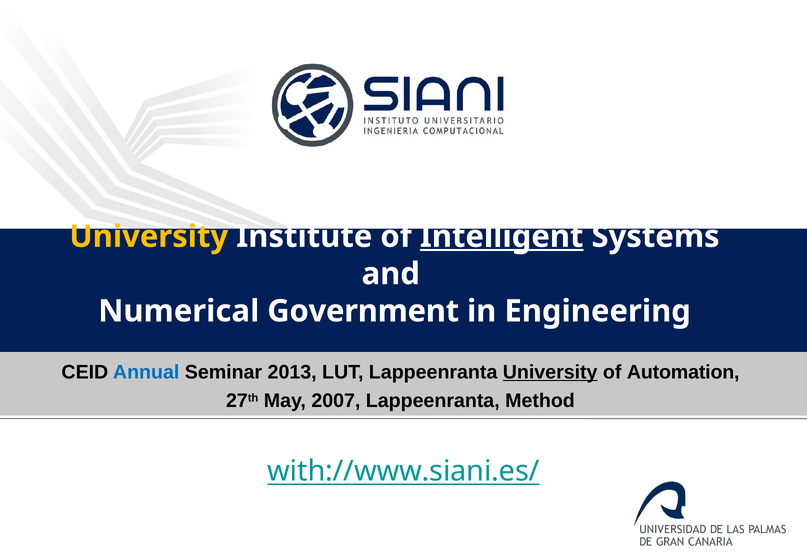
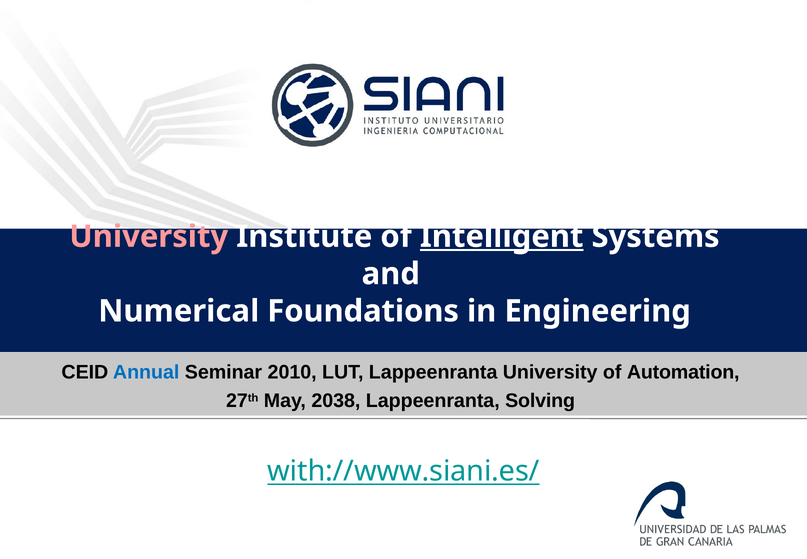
University colour: yellow -> pink (149, 236)
Government: Government -> Foundations (363, 311)
2013: 2013 -> 2010 (292, 372)
University underline: present -> none (550, 372)
2007: 2007 -> 2038 (336, 401)
Method: Method -> Solving (540, 401)
